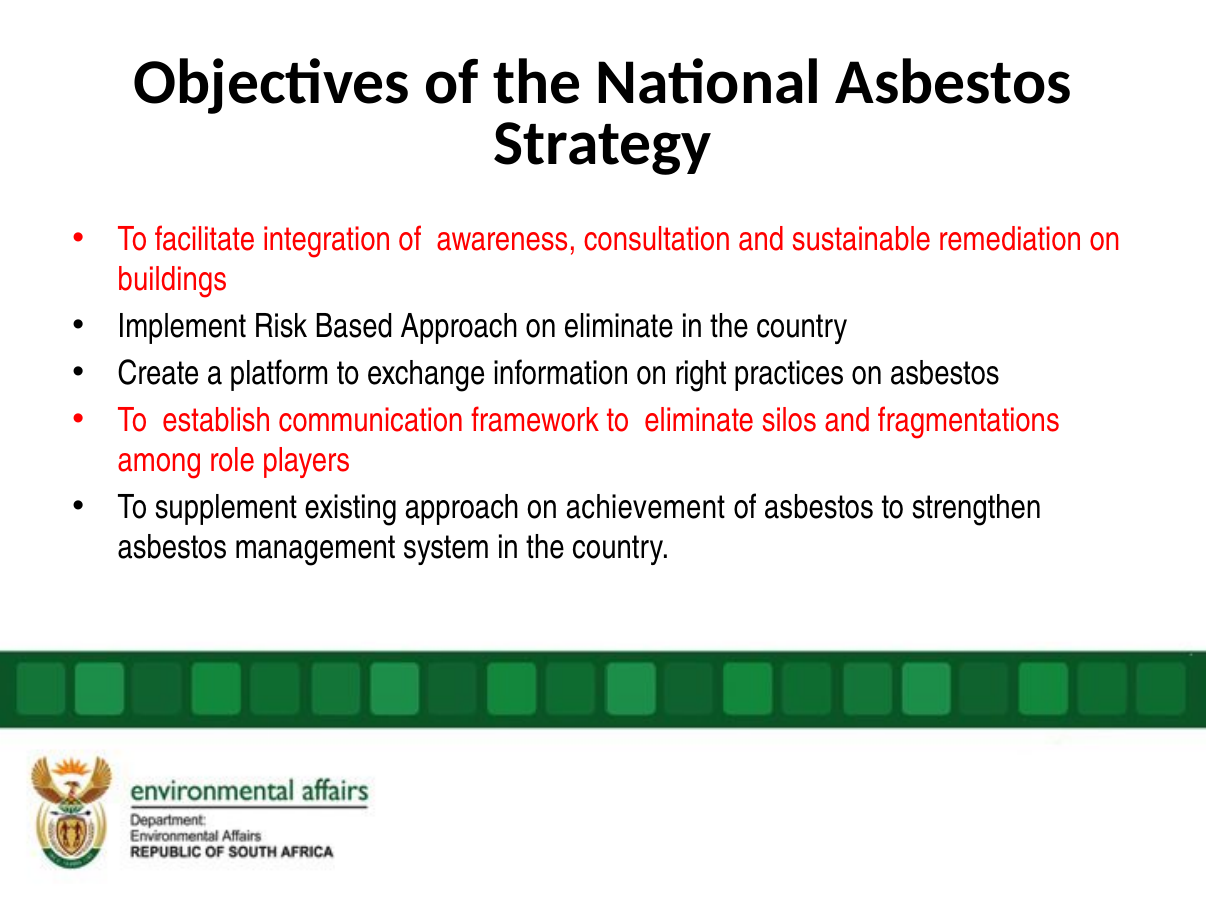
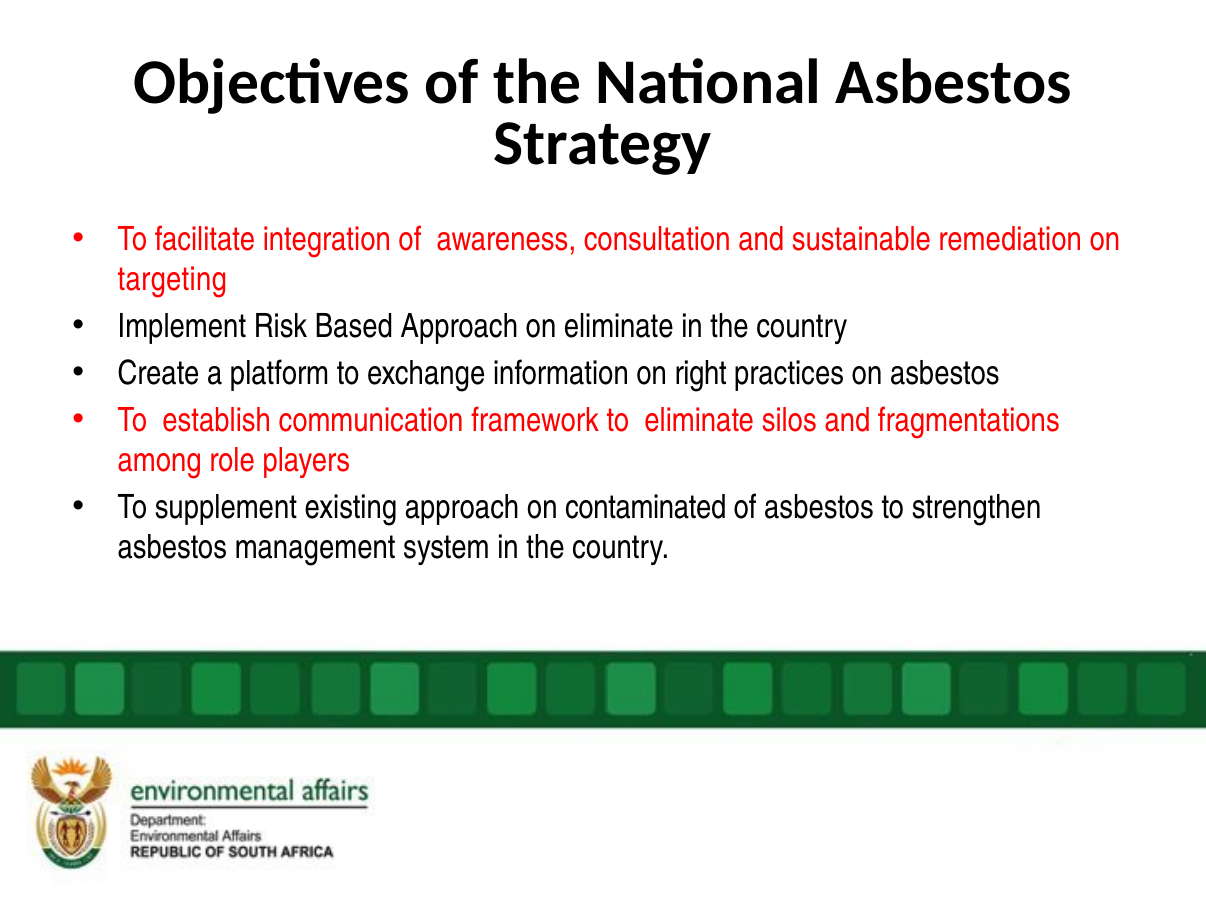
buildings: buildings -> targeting (172, 280)
achievement: achievement -> contaminated (646, 508)
